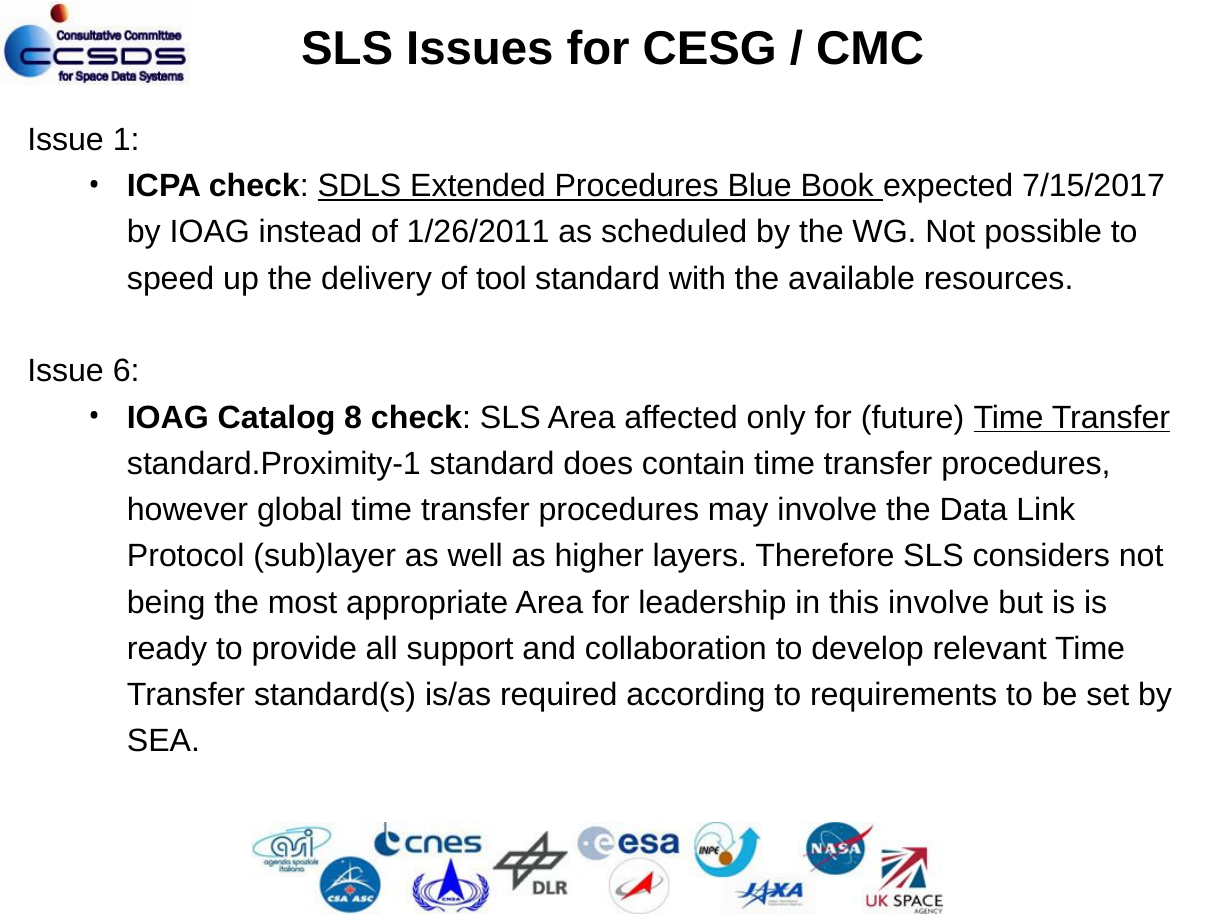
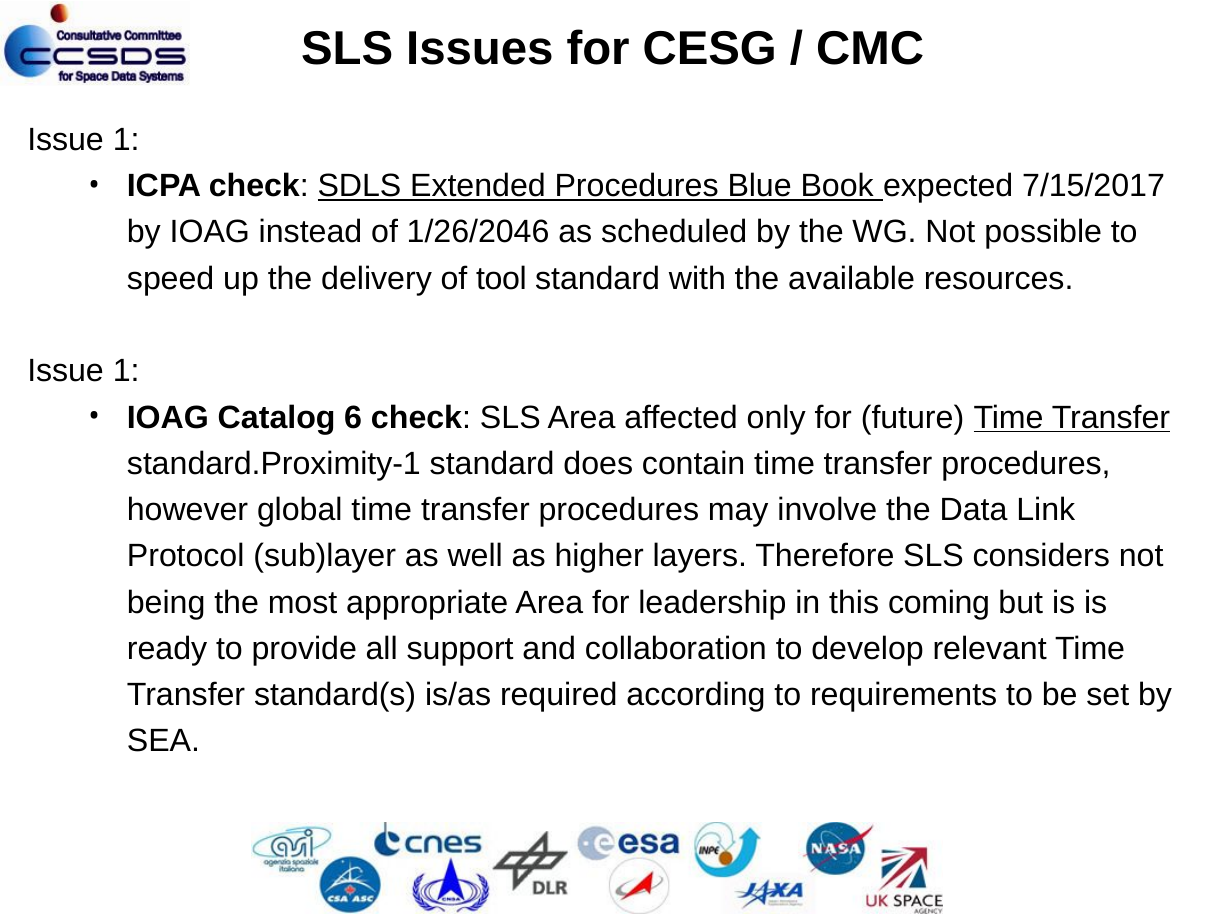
1/26/2011: 1/26/2011 -> 1/26/2046 (478, 232)
6: 6 -> 1 (126, 371)
8: 8 -> 6 (353, 417)
this involve: involve -> coming (939, 602)
